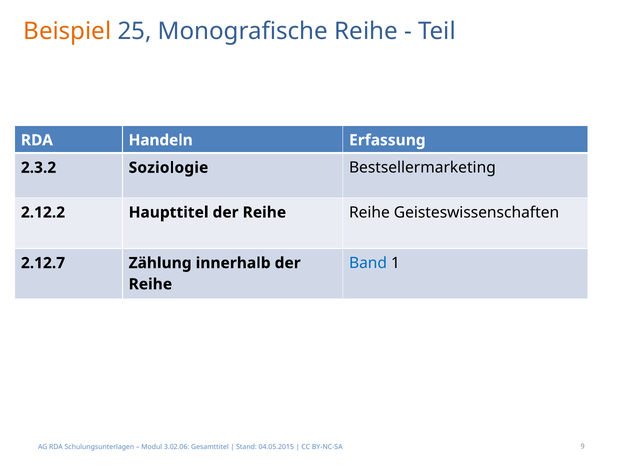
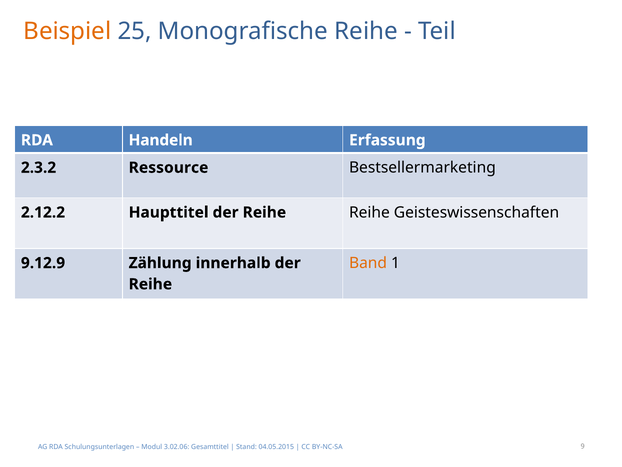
Soziologie: Soziologie -> Ressource (169, 167)
Band colour: blue -> orange (368, 263)
2.12.7: 2.12.7 -> 9.12.9 (43, 263)
